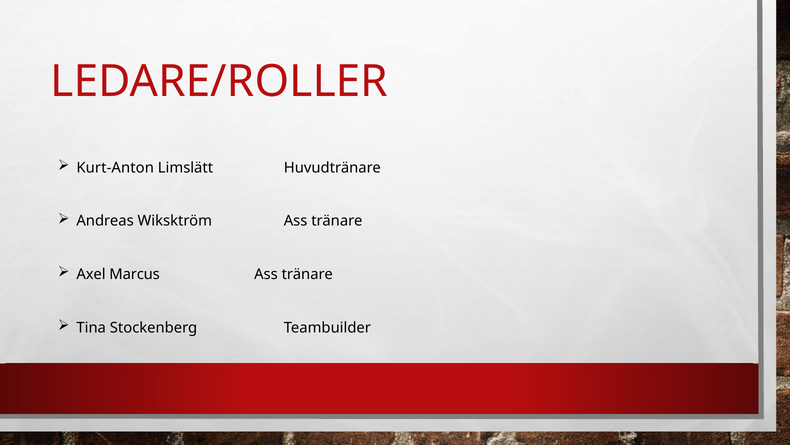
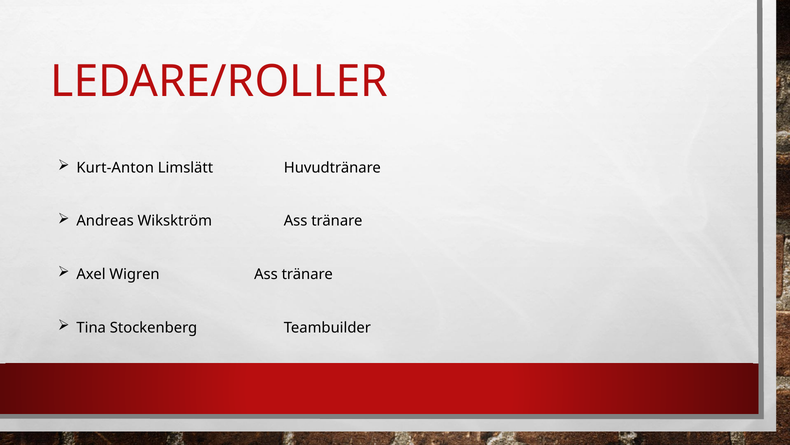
Marcus: Marcus -> Wigren (135, 274)
